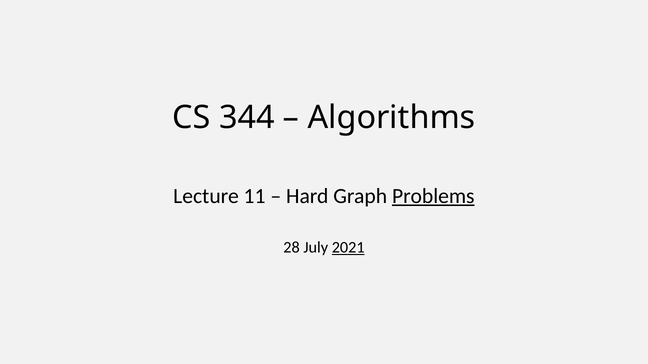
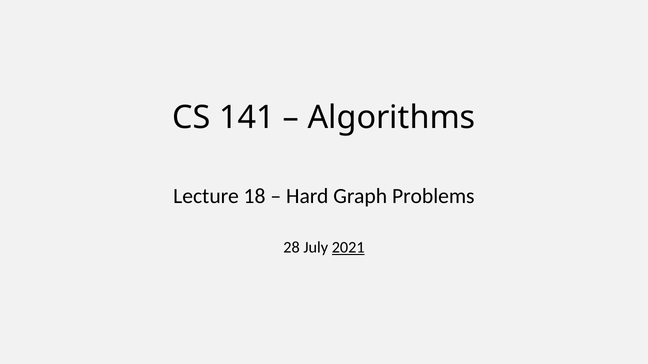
344: 344 -> 141 (247, 118)
11: 11 -> 18 (255, 196)
Problems underline: present -> none (433, 196)
